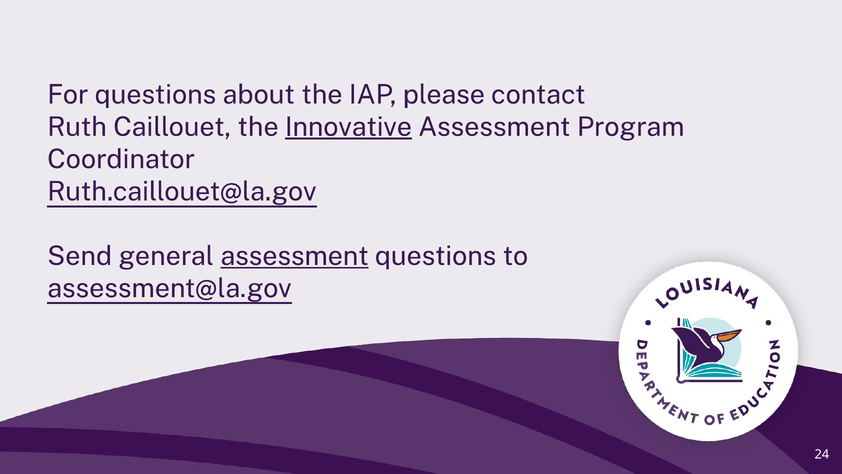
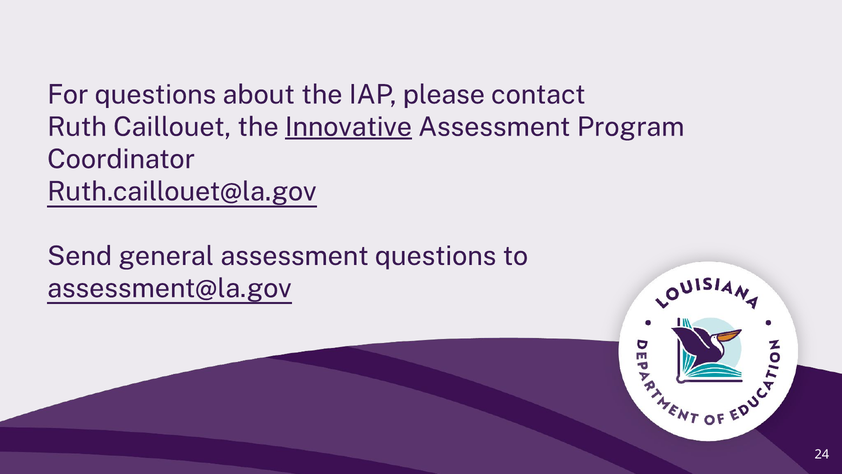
assessment underline: present -> none (295, 256)
